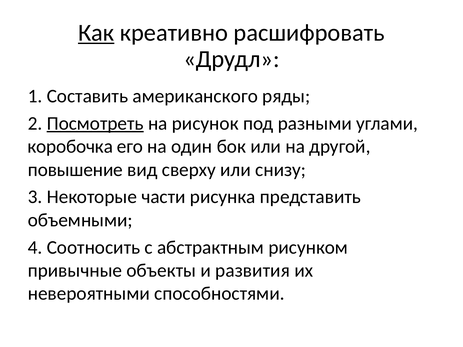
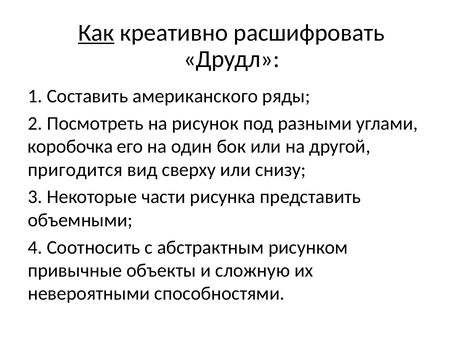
Посмотреть underline: present -> none (95, 124)
повышение: повышение -> пригодится (75, 170)
развития: развития -> сложную (253, 271)
